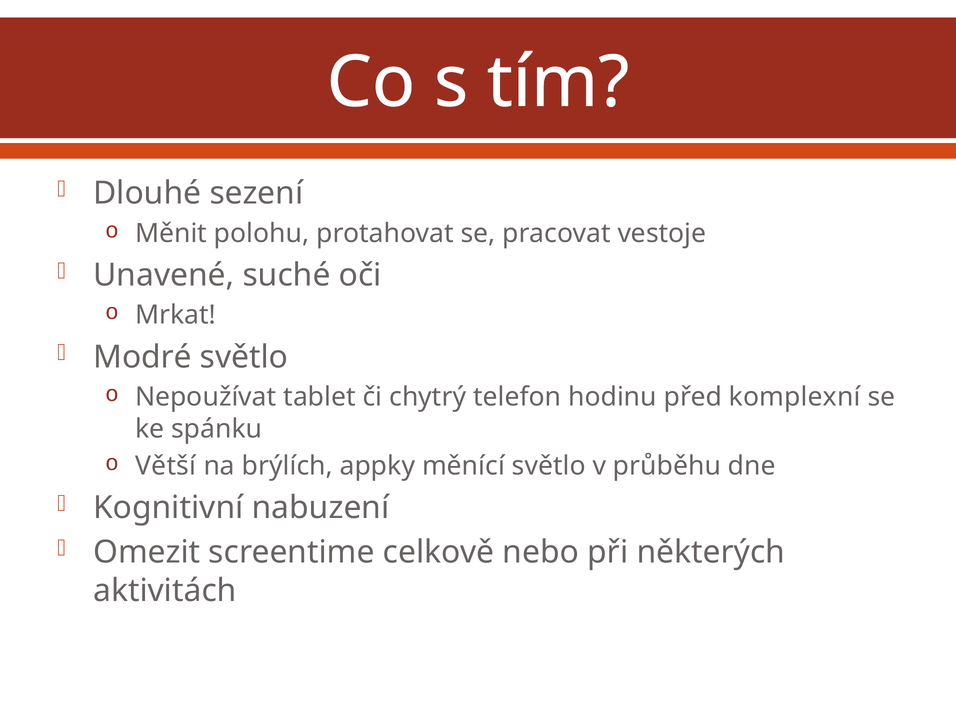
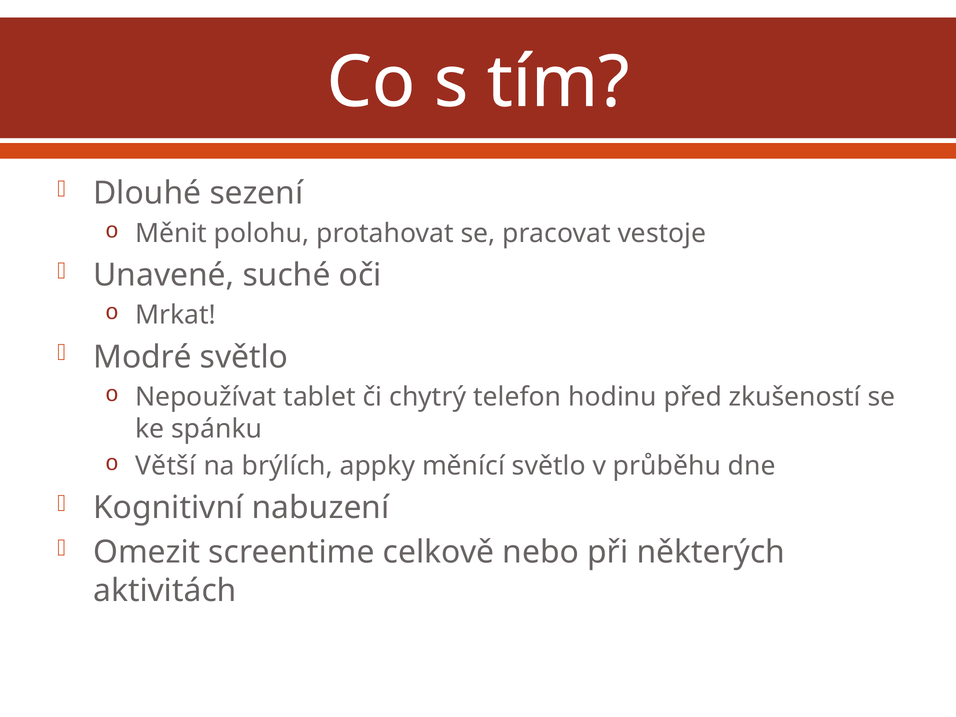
komplexní: komplexní -> zkušeností (795, 397)
